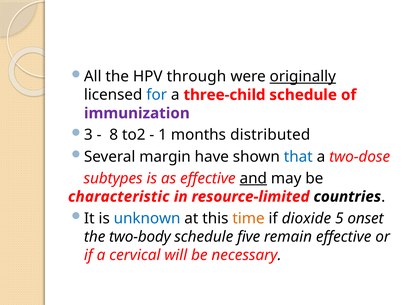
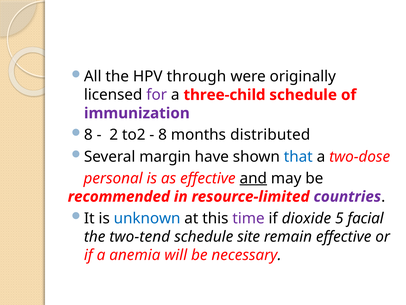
originally underline: present -> none (303, 76)
for colour: blue -> purple (157, 95)
3: 3 -> 8 (88, 135)
8: 8 -> 2 (114, 135)
1: 1 -> 8 (163, 135)
subtypes: subtypes -> personal (113, 178)
characteristic: characteristic -> recommended (119, 196)
countries colour: black -> purple (347, 196)
time colour: orange -> purple (248, 218)
onset: onset -> facial (366, 218)
two-body: two-body -> two-tend (140, 236)
five: five -> site (249, 236)
cervical: cervical -> anemia (135, 255)
